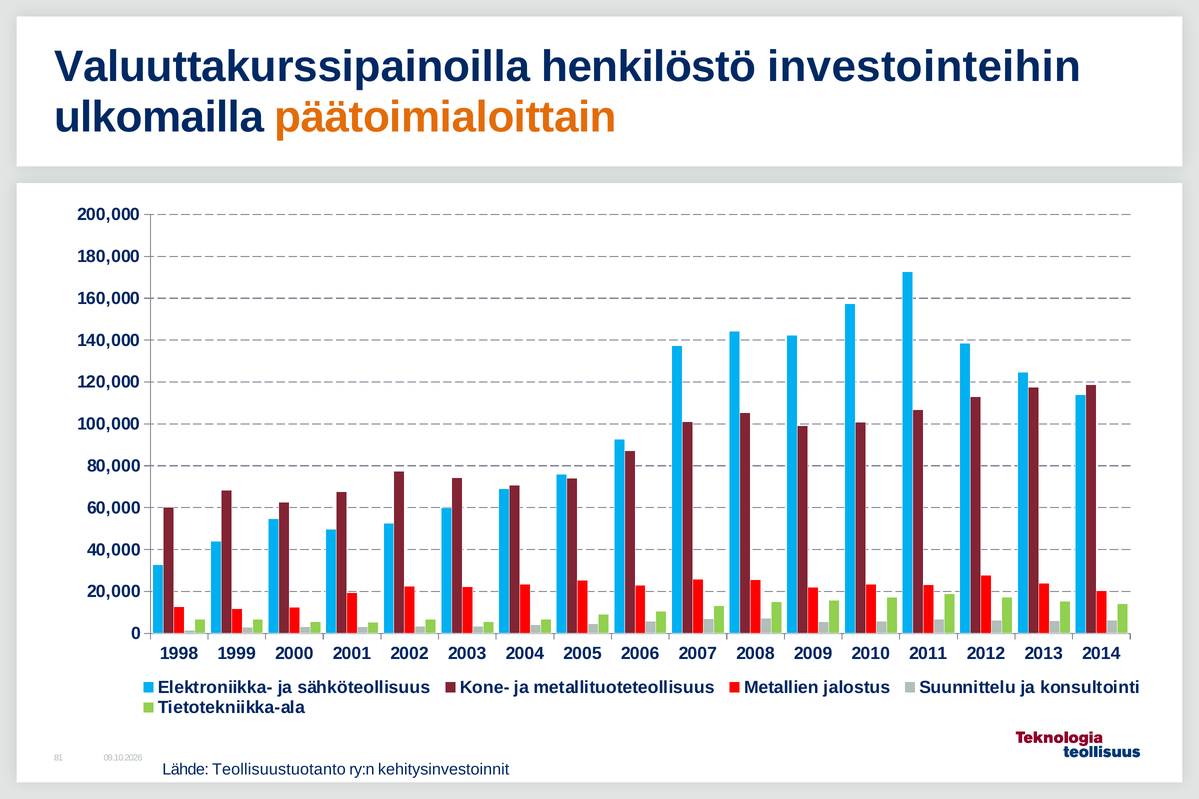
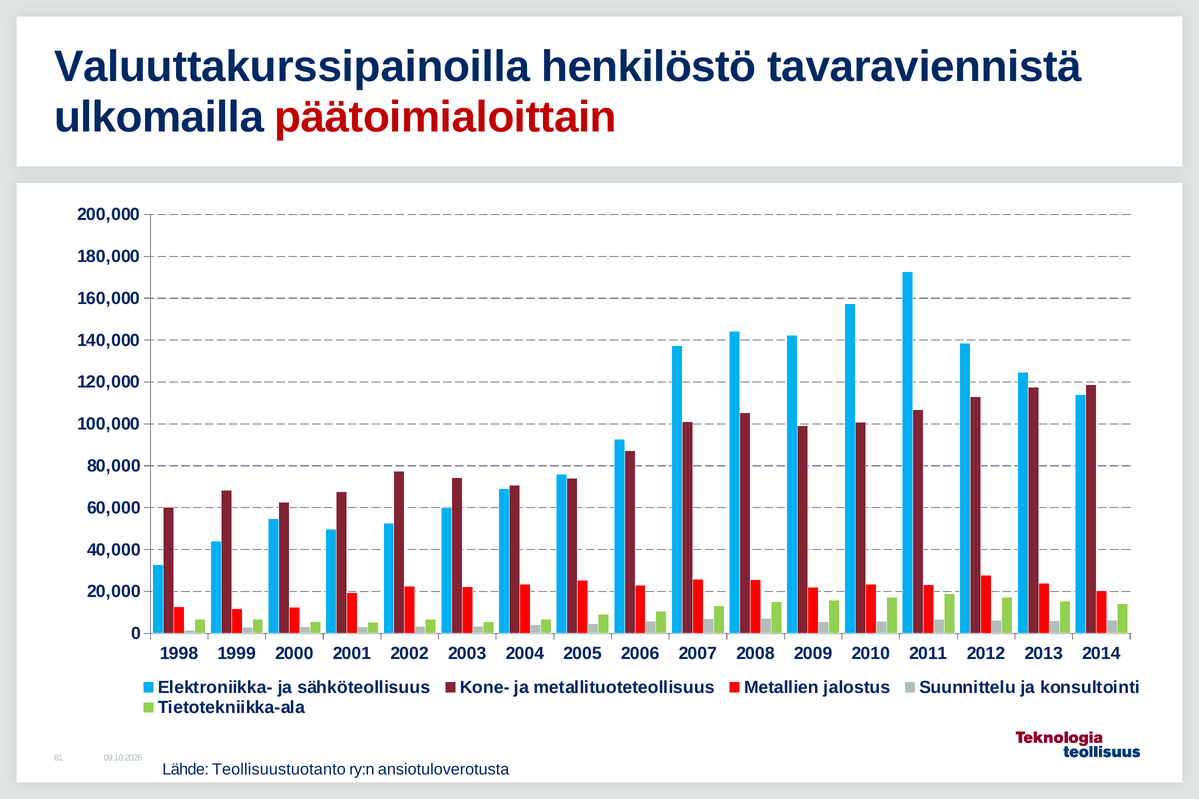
investointeihin: investointeihin -> tavaraviennistä (925, 67)
päätoimialoittain colour: orange -> red (446, 117)
kehitysinvestoinnit: kehitysinvestoinnit -> ansiotuloverotusta (444, 770)
